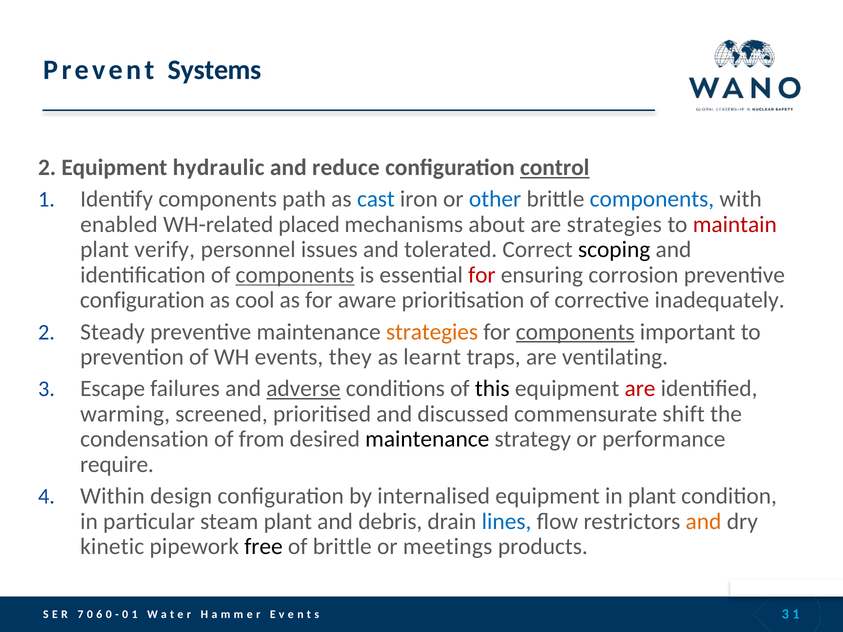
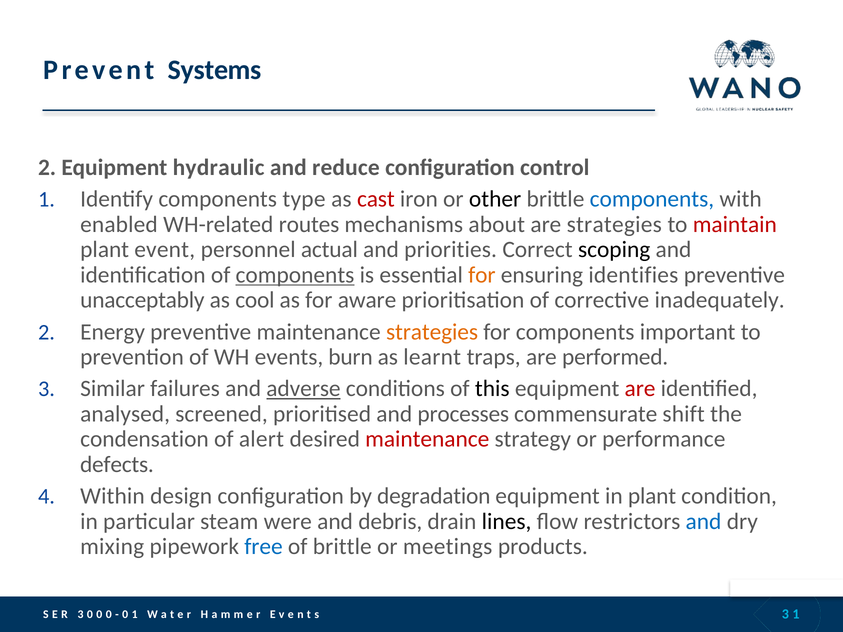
control underline: present -> none (555, 168)
path: path -> type (304, 199)
cast colour: blue -> red (376, 199)
other colour: blue -> black (495, 199)
placed: placed -> routes (309, 224)
verify: verify -> event (165, 250)
issues: issues -> actual (329, 250)
tolerated: tolerated -> priorities (451, 250)
for colour: red -> orange (482, 275)
corrosion: corrosion -> identifies (633, 275)
configuration: configuration -> unacceptably (142, 300)
Steady: Steady -> Energy (113, 332)
components underline: present -> none (575, 332)
they: they -> burn (351, 357)
ventilating: ventilating -> performed (615, 357)
Escape: Escape -> Similar (113, 389)
warming: warming -> analysed (125, 414)
discussed: discussed -> processes (463, 414)
from: from -> alert (261, 439)
maintenance colour: black -> red (427, 439)
require: require -> defects (117, 465)
internalised: internalised -> degradation (434, 496)
steam plant: plant -> were (288, 522)
lines colour: blue -> black (507, 522)
and colour: orange -> blue (704, 522)
kinetic: kinetic -> mixing (112, 547)
free colour: black -> blue (263, 547)
7: 7 -> 3 (81, 615)
6: 6 -> 0 (99, 615)
